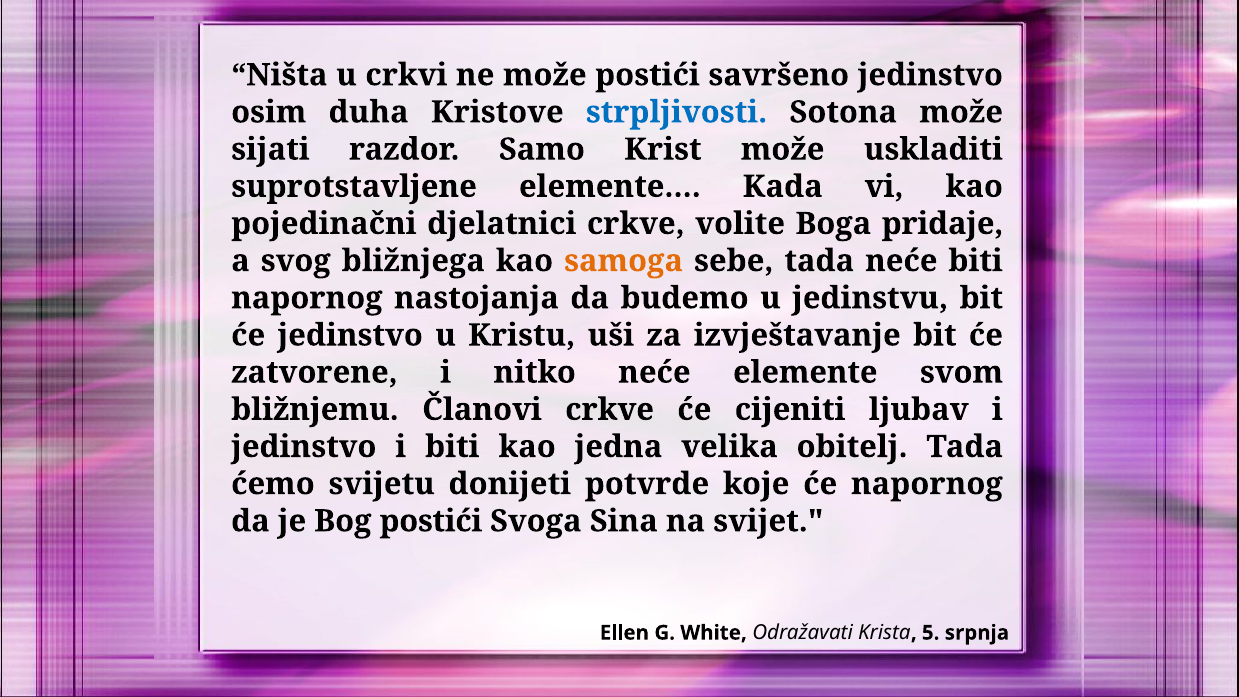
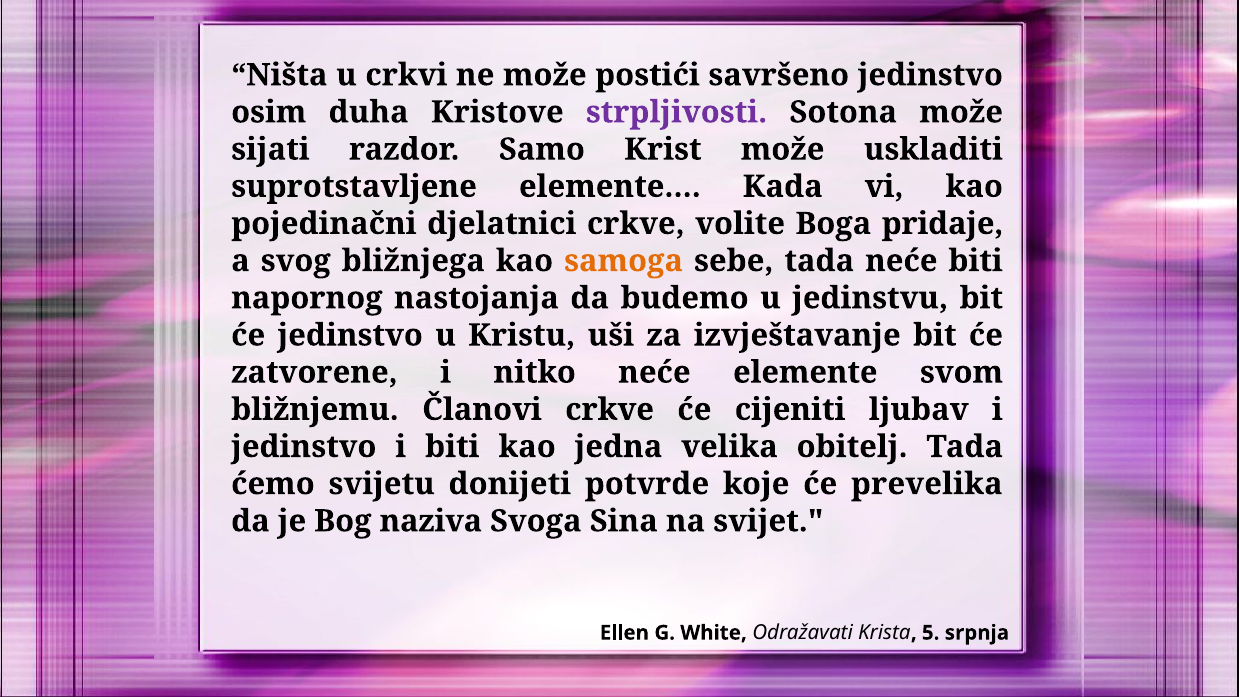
strpljivosti colour: blue -> purple (677, 112)
će napornog: napornog -> prevelika (927, 484)
Bog postići: postići -> naziva (431, 521)
